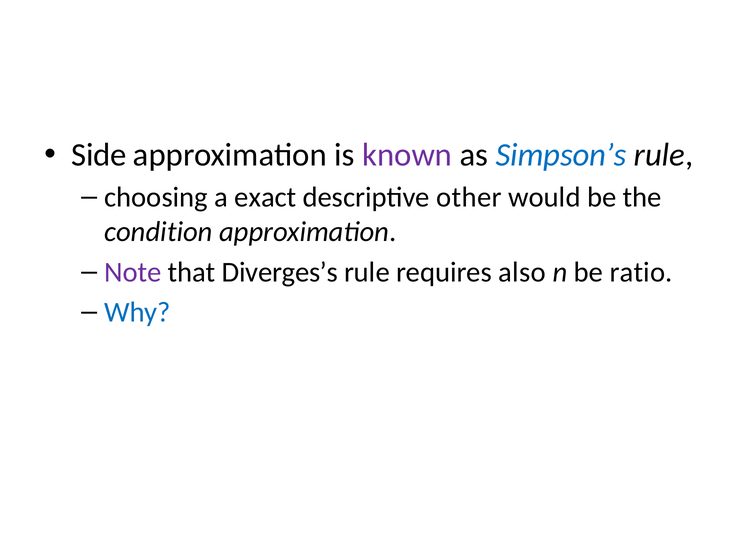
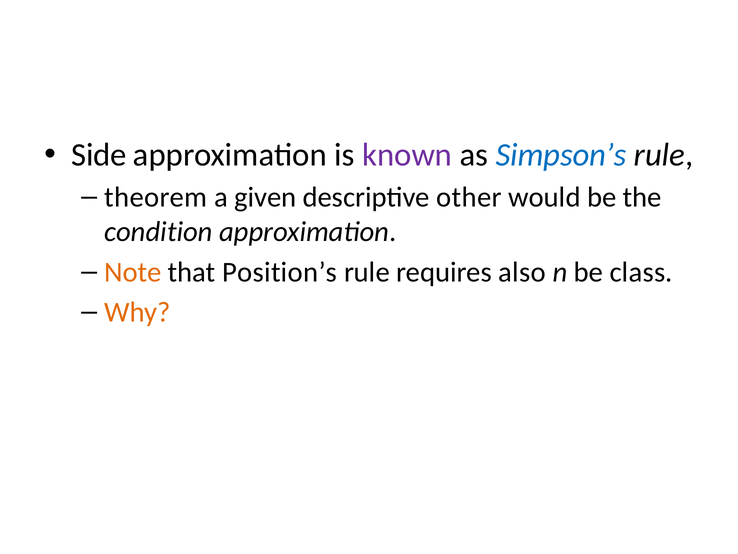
choosing: choosing -> theorem (156, 197)
exact: exact -> given (265, 197)
Note colour: purple -> orange (133, 272)
Diverges’s: Diverges’s -> Position’s (280, 272)
ratio: ratio -> class (641, 272)
Why colour: blue -> orange (137, 312)
